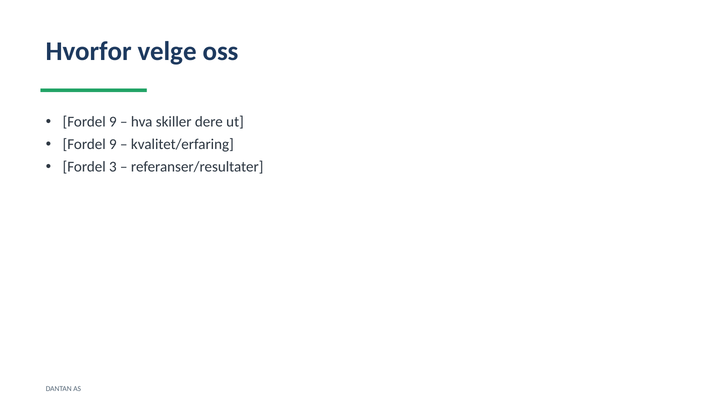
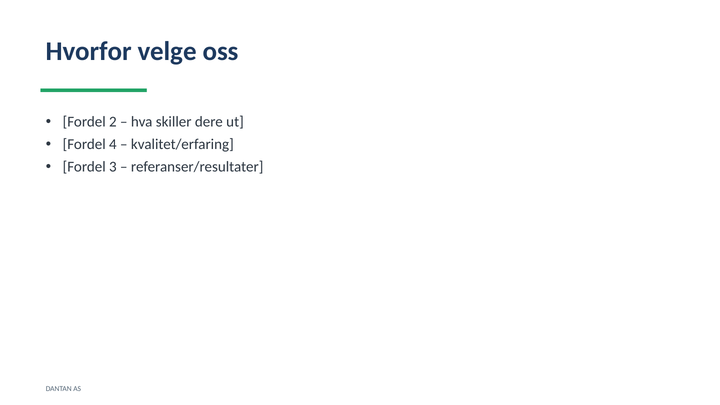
9: 9 -> 2 (113, 122)
9: 9 -> 4 (113, 144)
